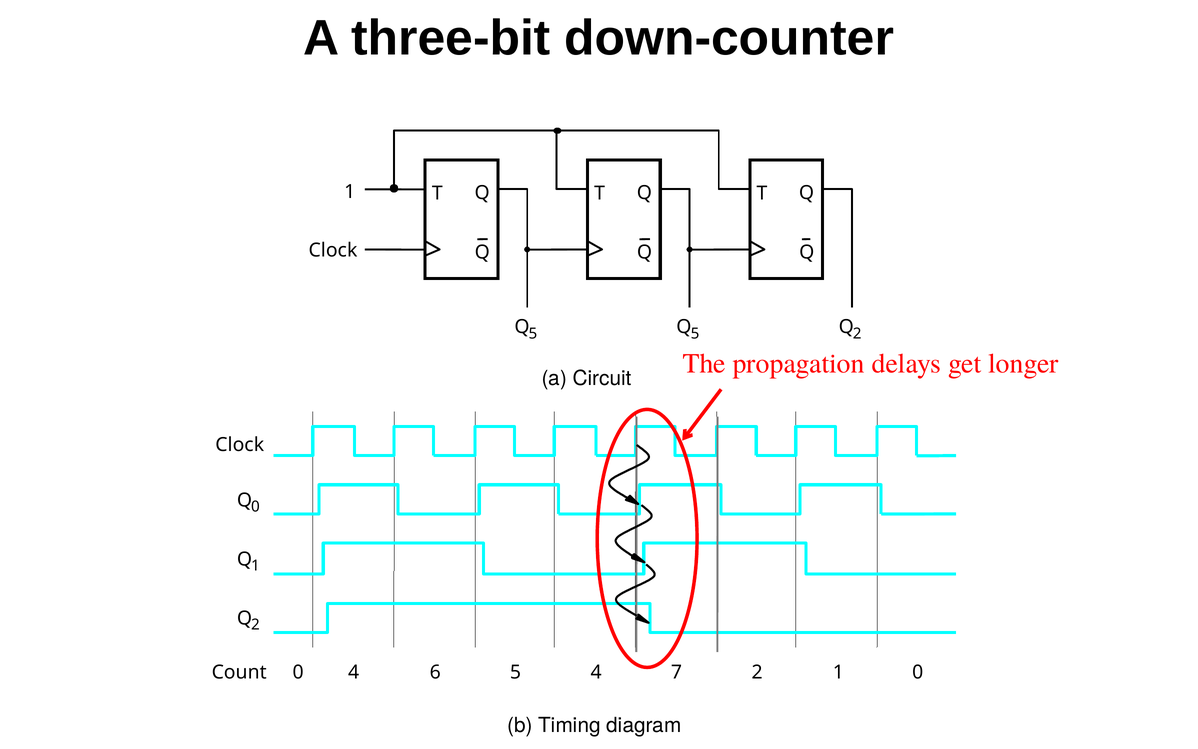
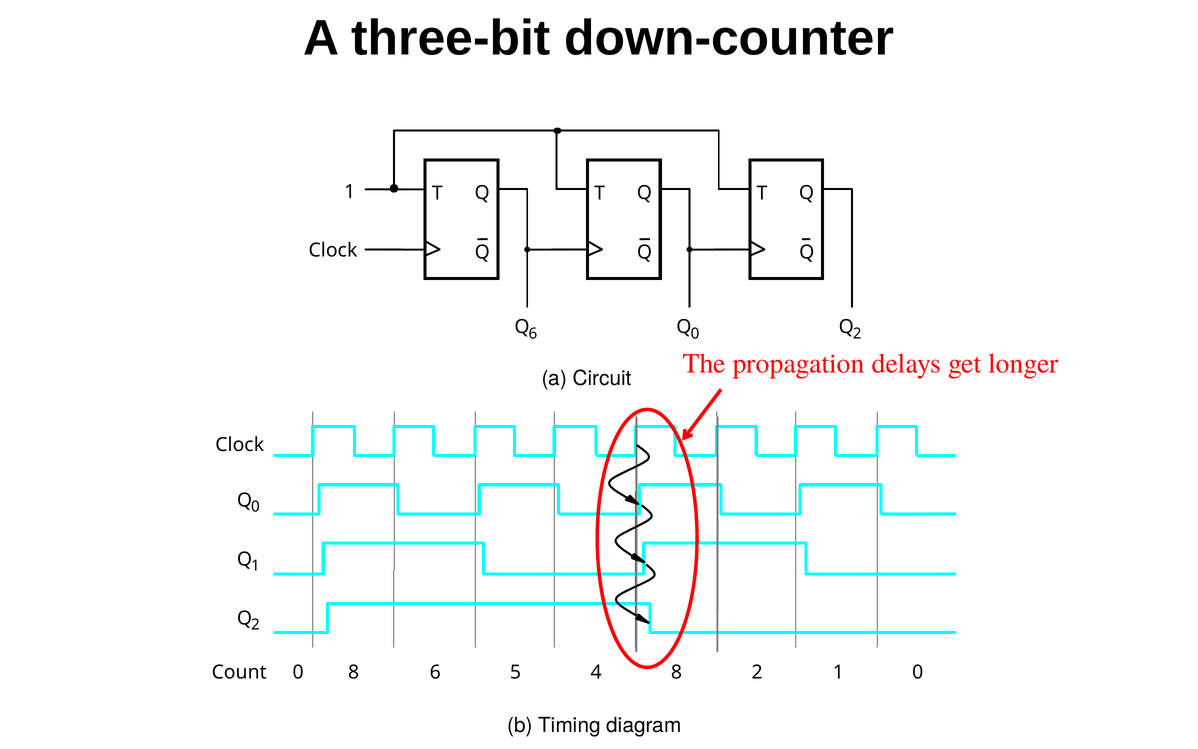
5: 5 -> 6 (533, 333)
5: 5 -> 0 (695, 333)
0 4: 4 -> 8 (354, 672)
4 7: 7 -> 8 (676, 672)
